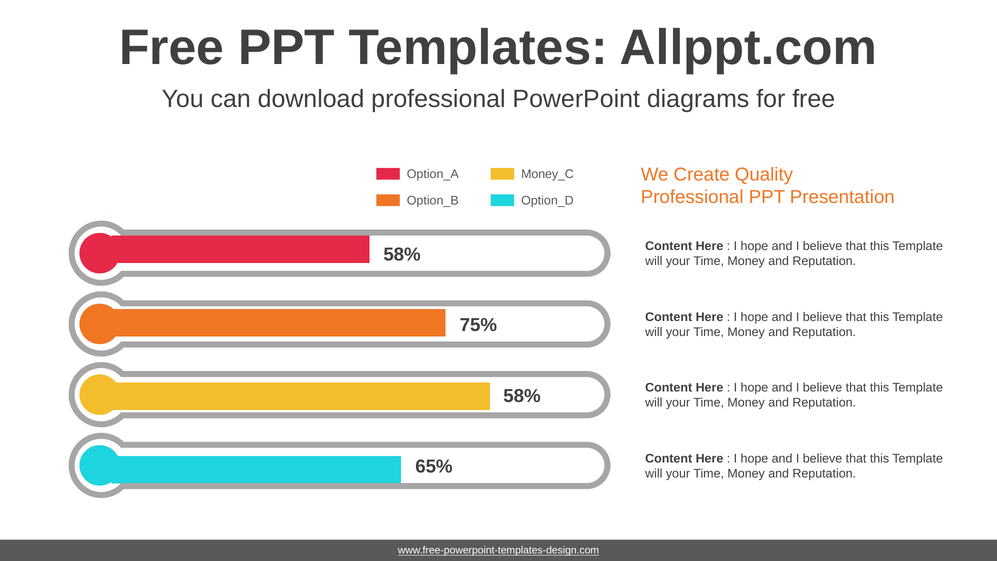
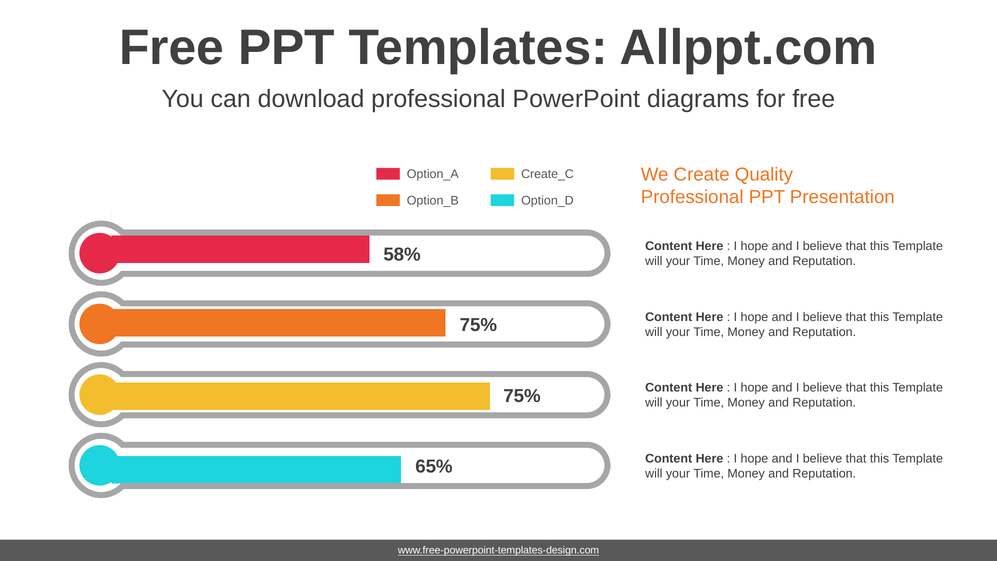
Money_C: Money_C -> Create_C (547, 174)
58%: 58% -> 75% (522, 396)
